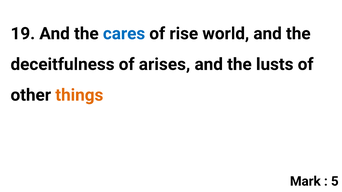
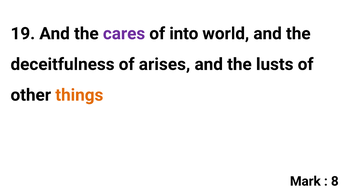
cares colour: blue -> purple (124, 34)
rise: rise -> into (184, 34)
5: 5 -> 8 (335, 182)
